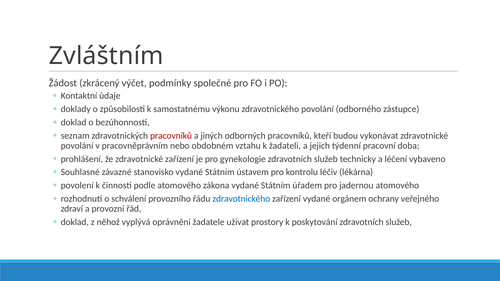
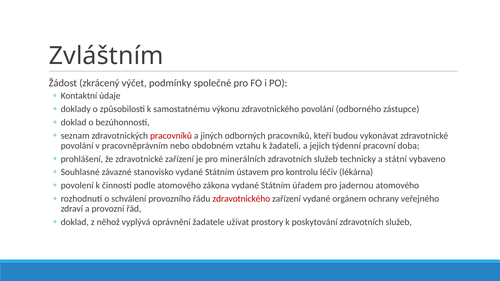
gynekologie: gynekologie -> minerálních (243, 159)
léčení: léčení -> státní (396, 159)
zdravotnického colour: blue -> red (241, 199)
